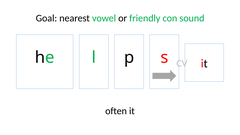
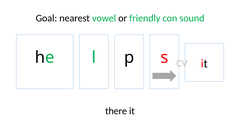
often: often -> there (116, 111)
